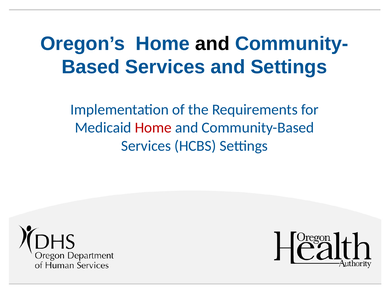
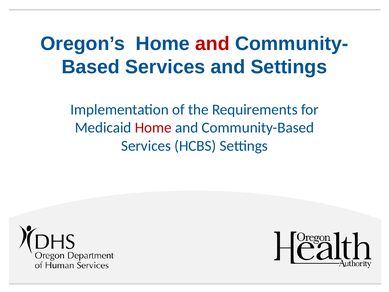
and colour: black -> red (212, 44)
